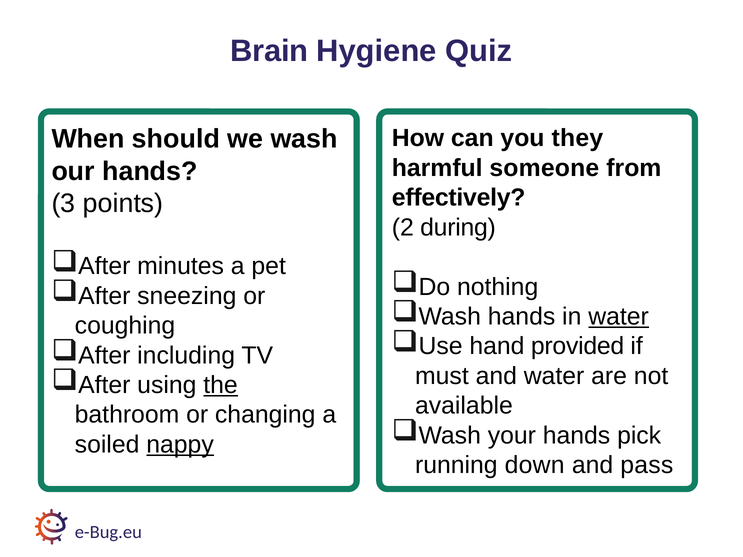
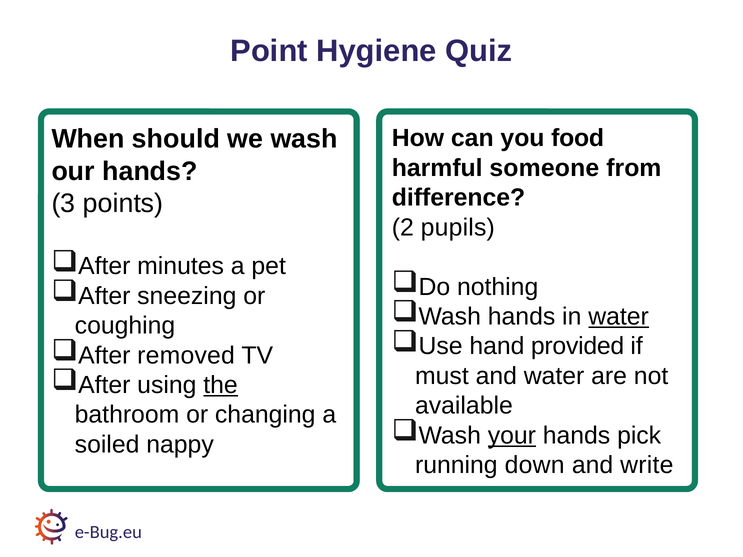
Brain: Brain -> Point (269, 51)
they: they -> food (578, 138)
effectively: effectively -> difference (459, 198)
during: during -> pupils (458, 228)
including: including -> removed (186, 356)
your underline: none -> present (512, 436)
nappy underline: present -> none (180, 445)
pass: pass -> write (647, 465)
